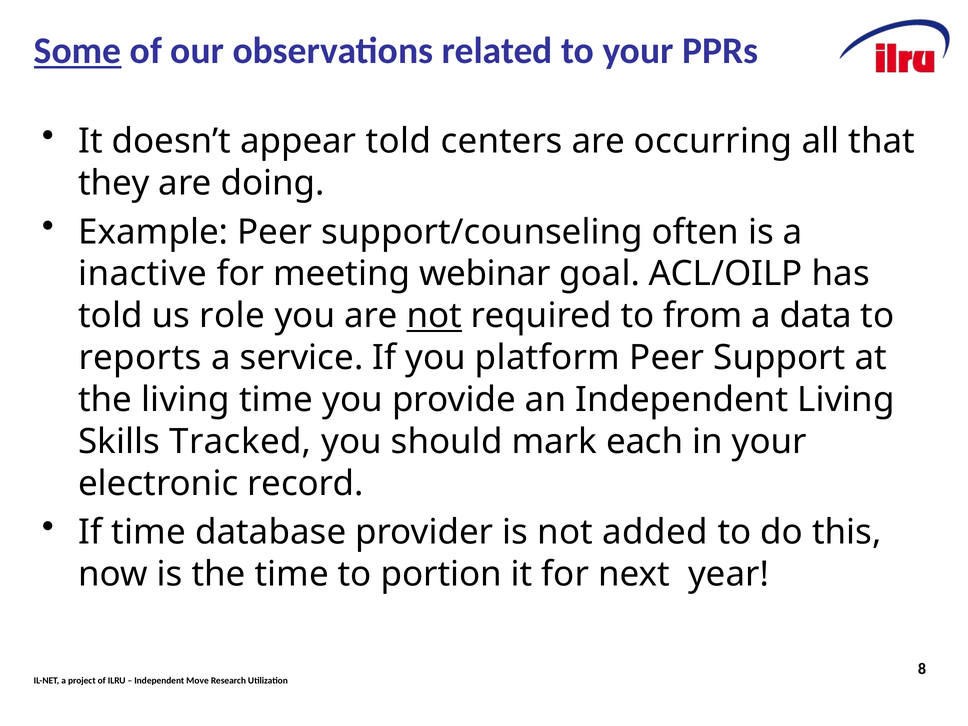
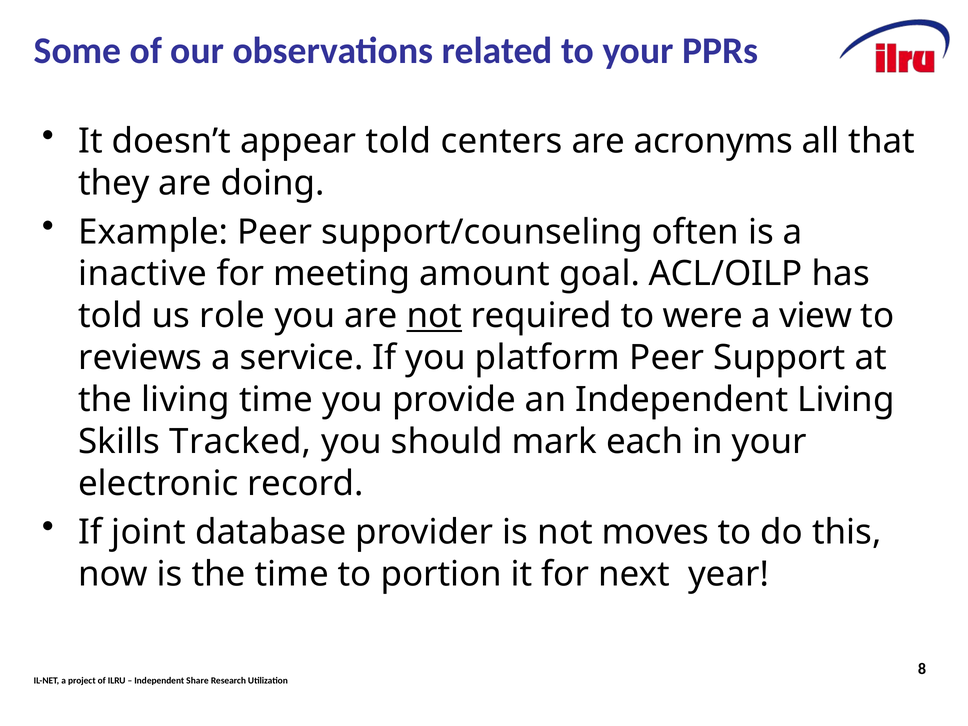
Some underline: present -> none (78, 51)
occurring: occurring -> acronyms (713, 141)
webinar: webinar -> amount (485, 274)
from: from -> were (703, 316)
data: data -> view (816, 316)
reports: reports -> reviews (140, 358)
If time: time -> joint (149, 532)
added: added -> moves (655, 532)
Move: Move -> Share (197, 681)
